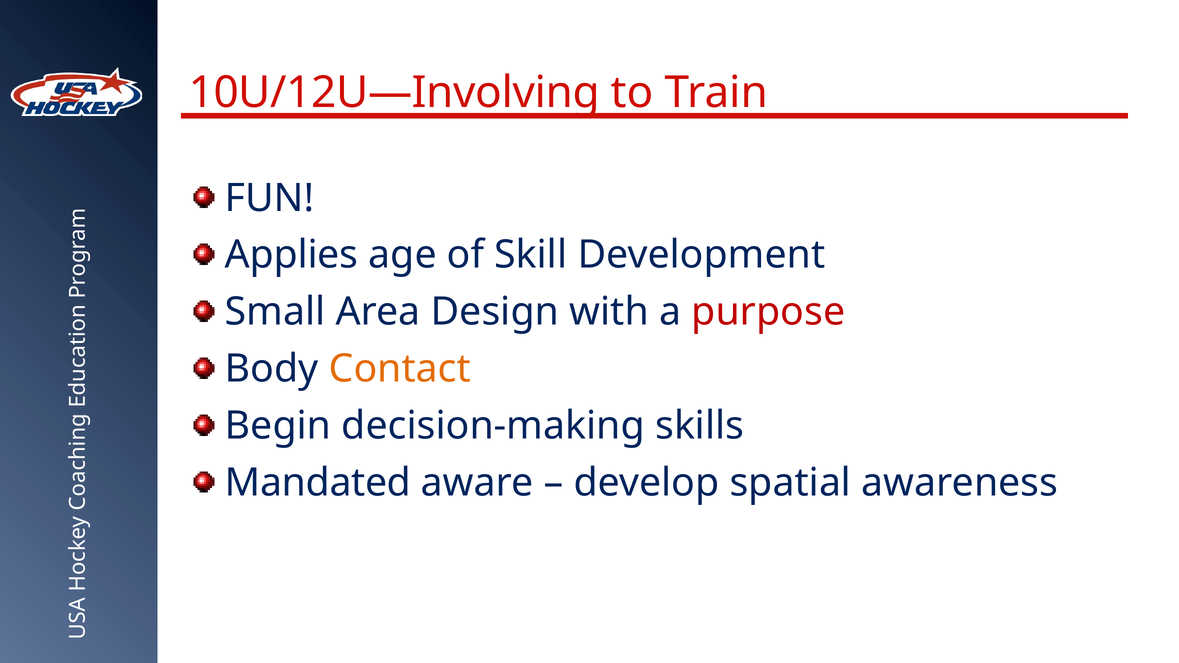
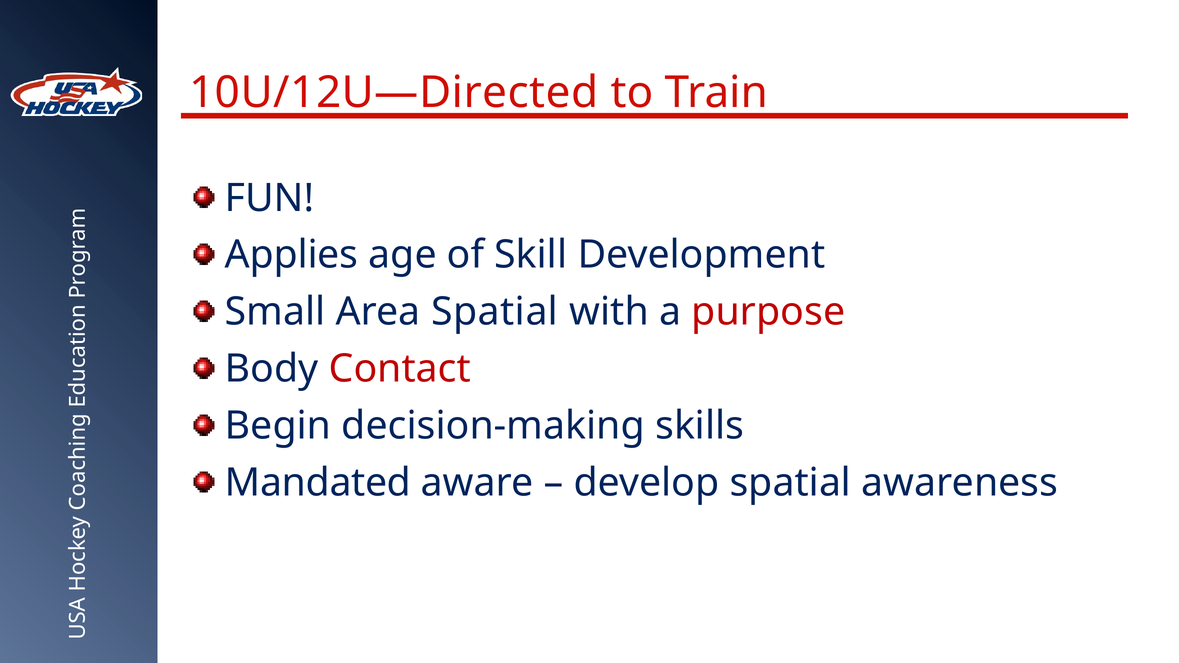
10U/12U—Involving: 10U/12U—Involving -> 10U/12U—Directed (394, 93)
Area Design: Design -> Spatial (495, 312)
Contact colour: orange -> red (400, 369)
